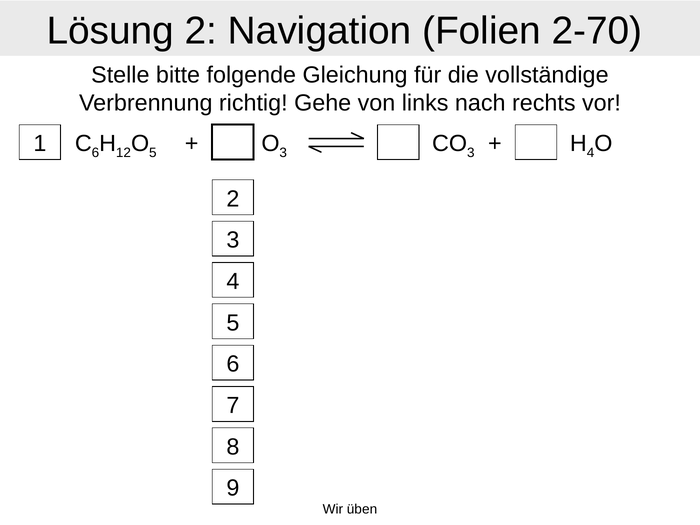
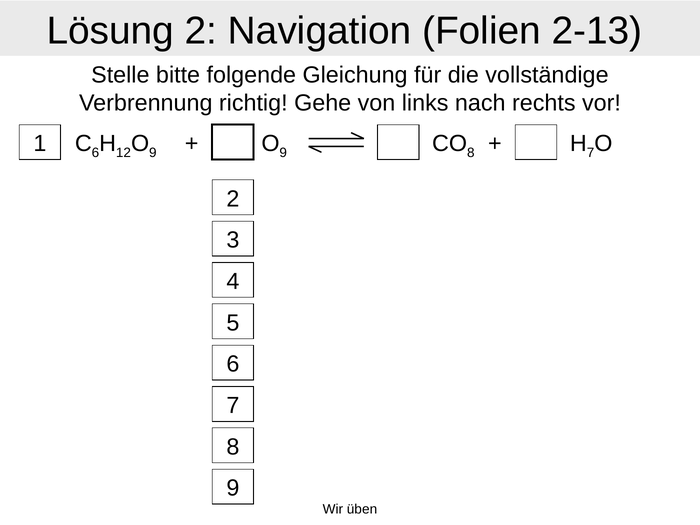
2-70: 2-70 -> 2-13 (597, 31)
5: 5 -> 9 (153, 153)
3: 3 -> 9 (283, 153)
3: 3 -> 8 (471, 153)
4: 4 -> 7 (591, 153)
